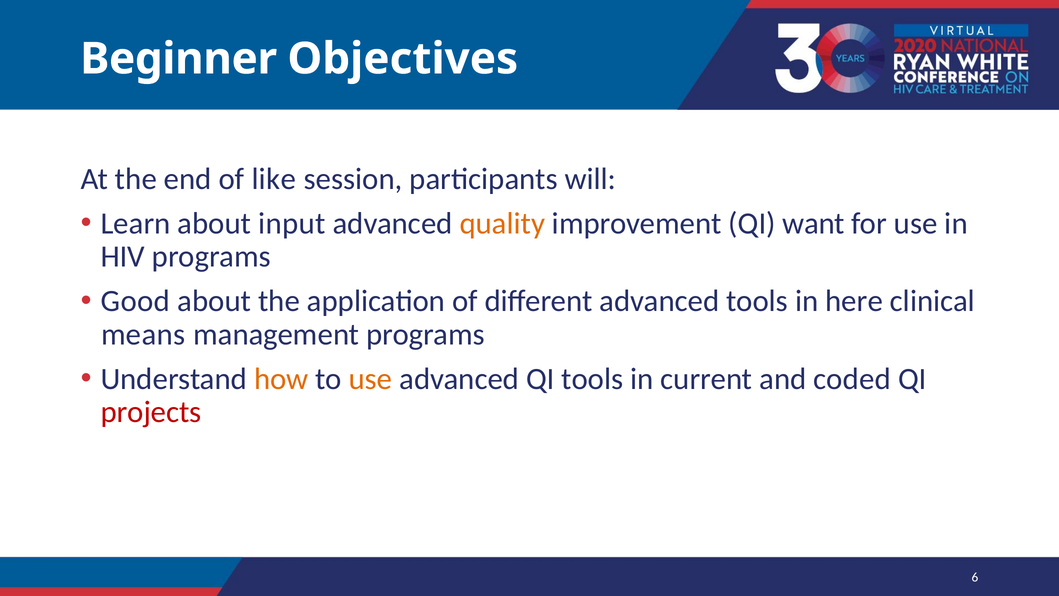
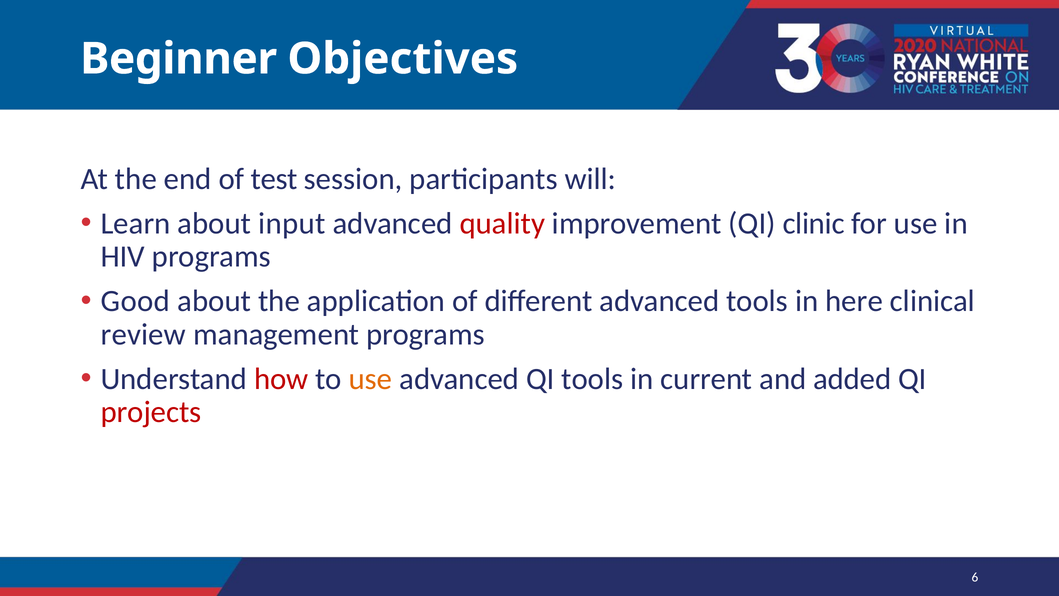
like: like -> test (274, 179)
quality colour: orange -> red (502, 223)
want: want -> clinic (814, 223)
means: means -> review (143, 334)
how colour: orange -> red (281, 379)
coded: coded -> added (852, 379)
